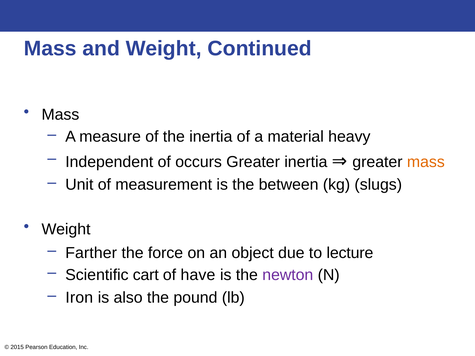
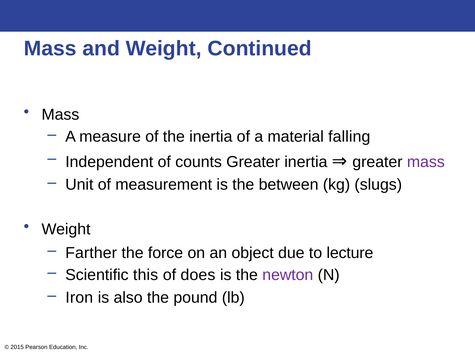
heavy: heavy -> falling (349, 137)
occurs: occurs -> counts (199, 162)
mass colour: orange -> purple (426, 162)
cart: cart -> this (146, 275)
have: have -> does (198, 275)
